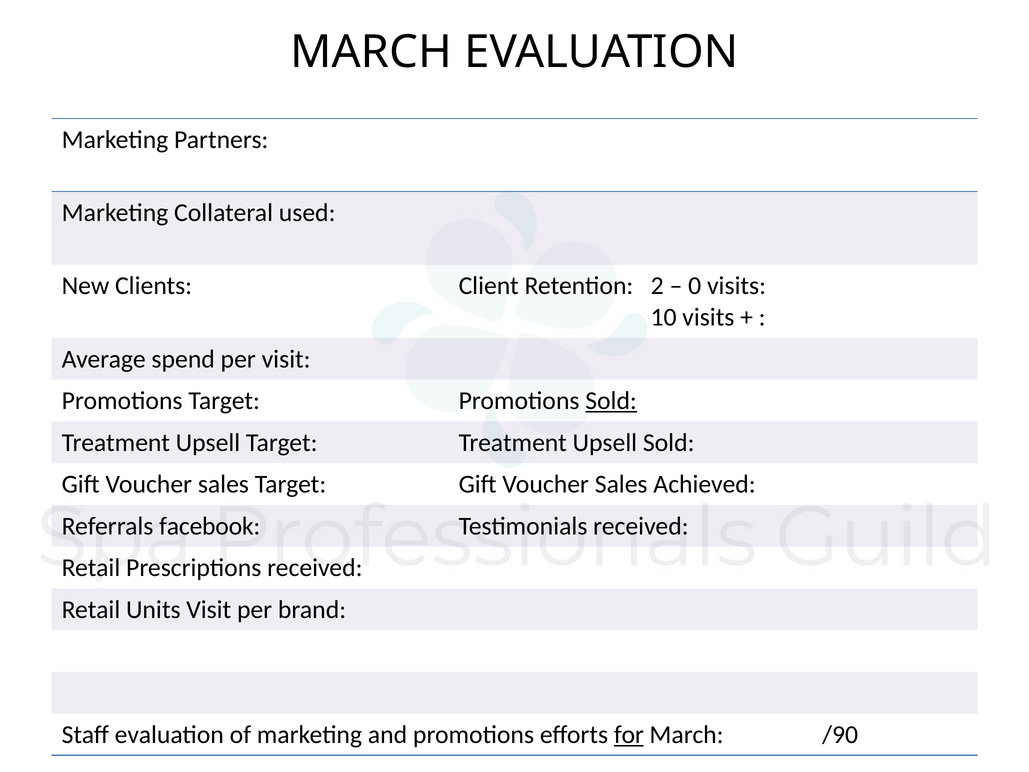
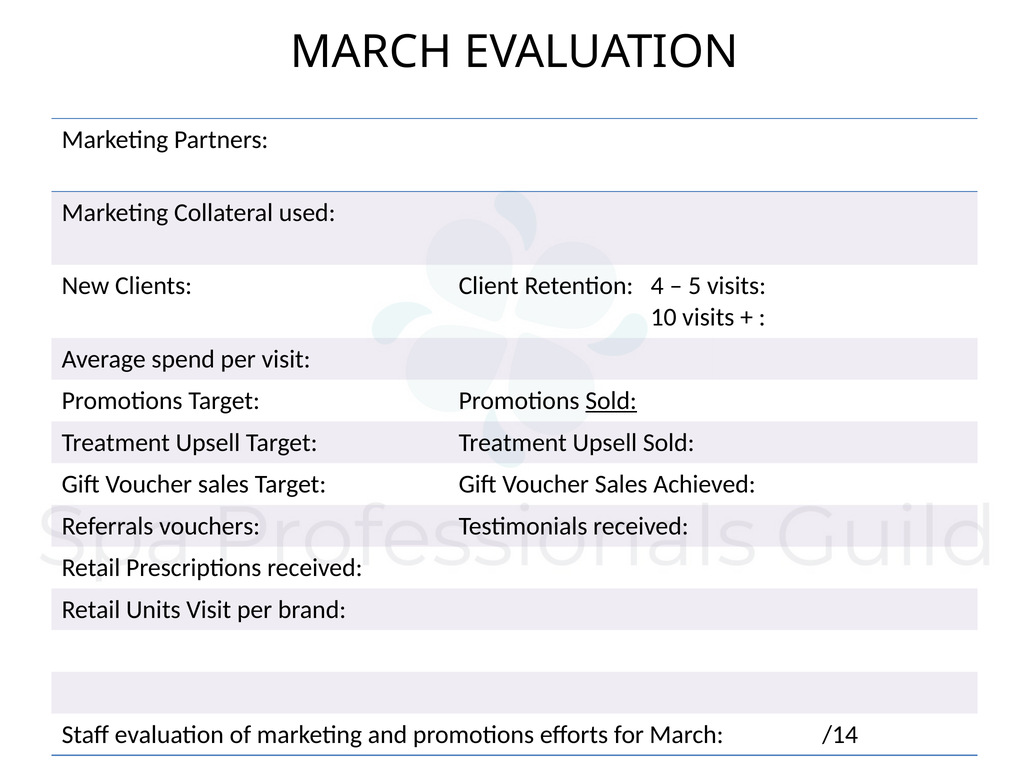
2: 2 -> 4 (657, 286)
0: 0 -> 5 (695, 286)
facebook: facebook -> vouchers (210, 526)
for underline: present -> none (629, 735)
/90: /90 -> /14 (840, 735)
